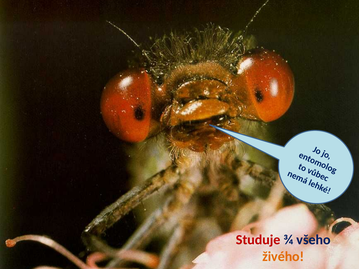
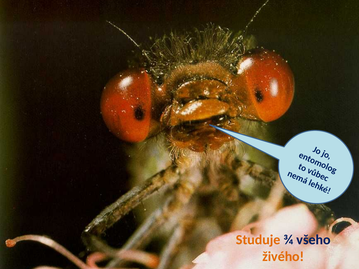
Studuje colour: red -> orange (258, 240)
